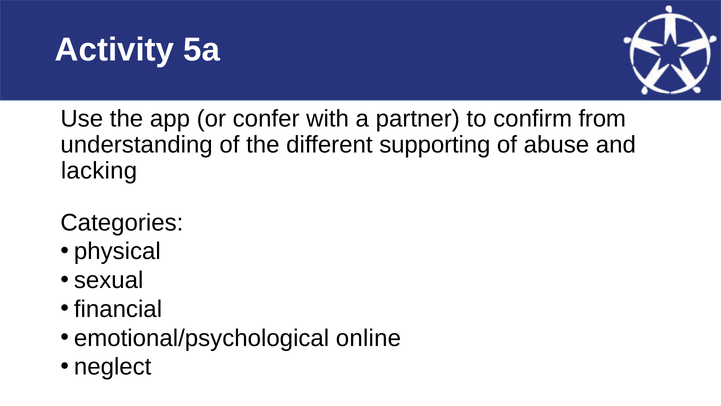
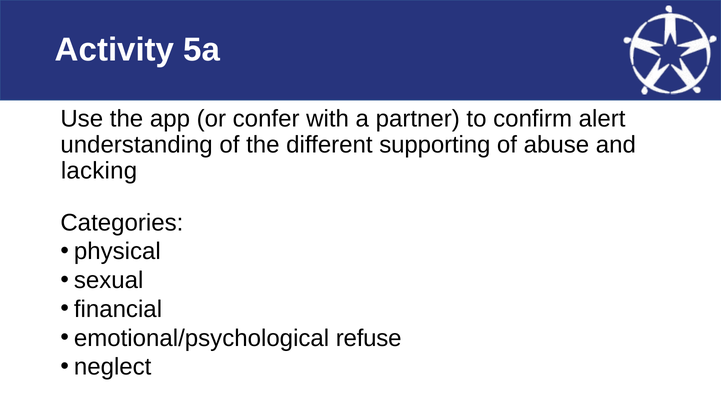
from: from -> alert (602, 119)
online: online -> refuse (369, 338)
